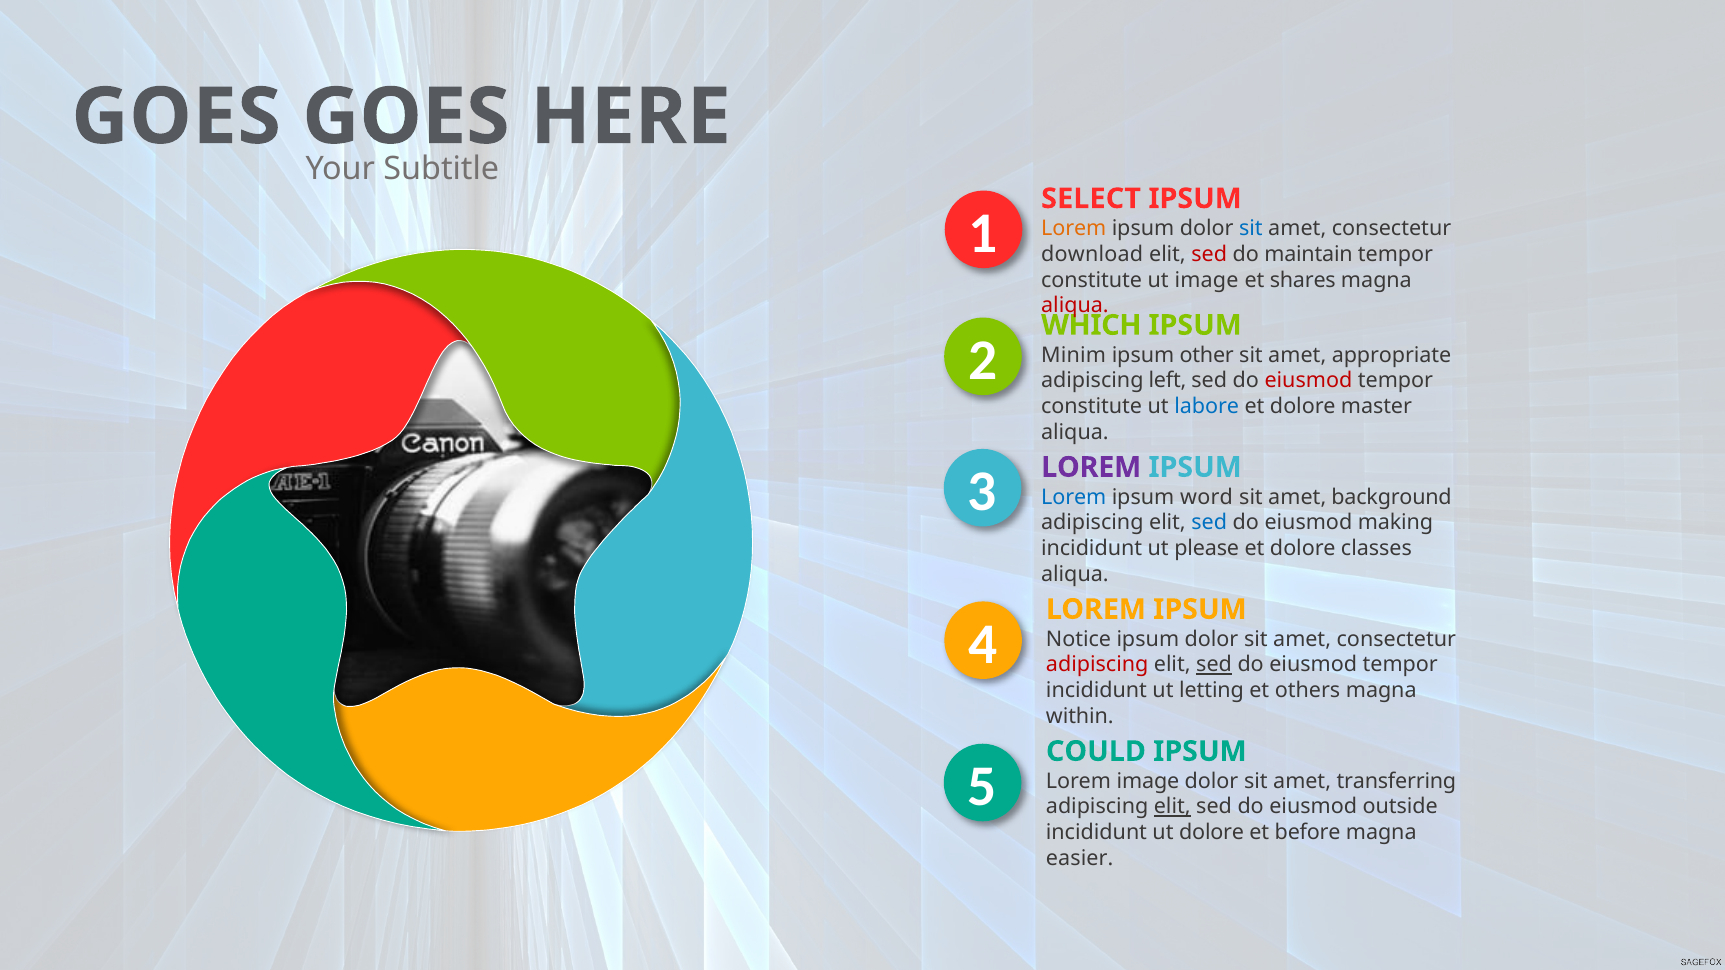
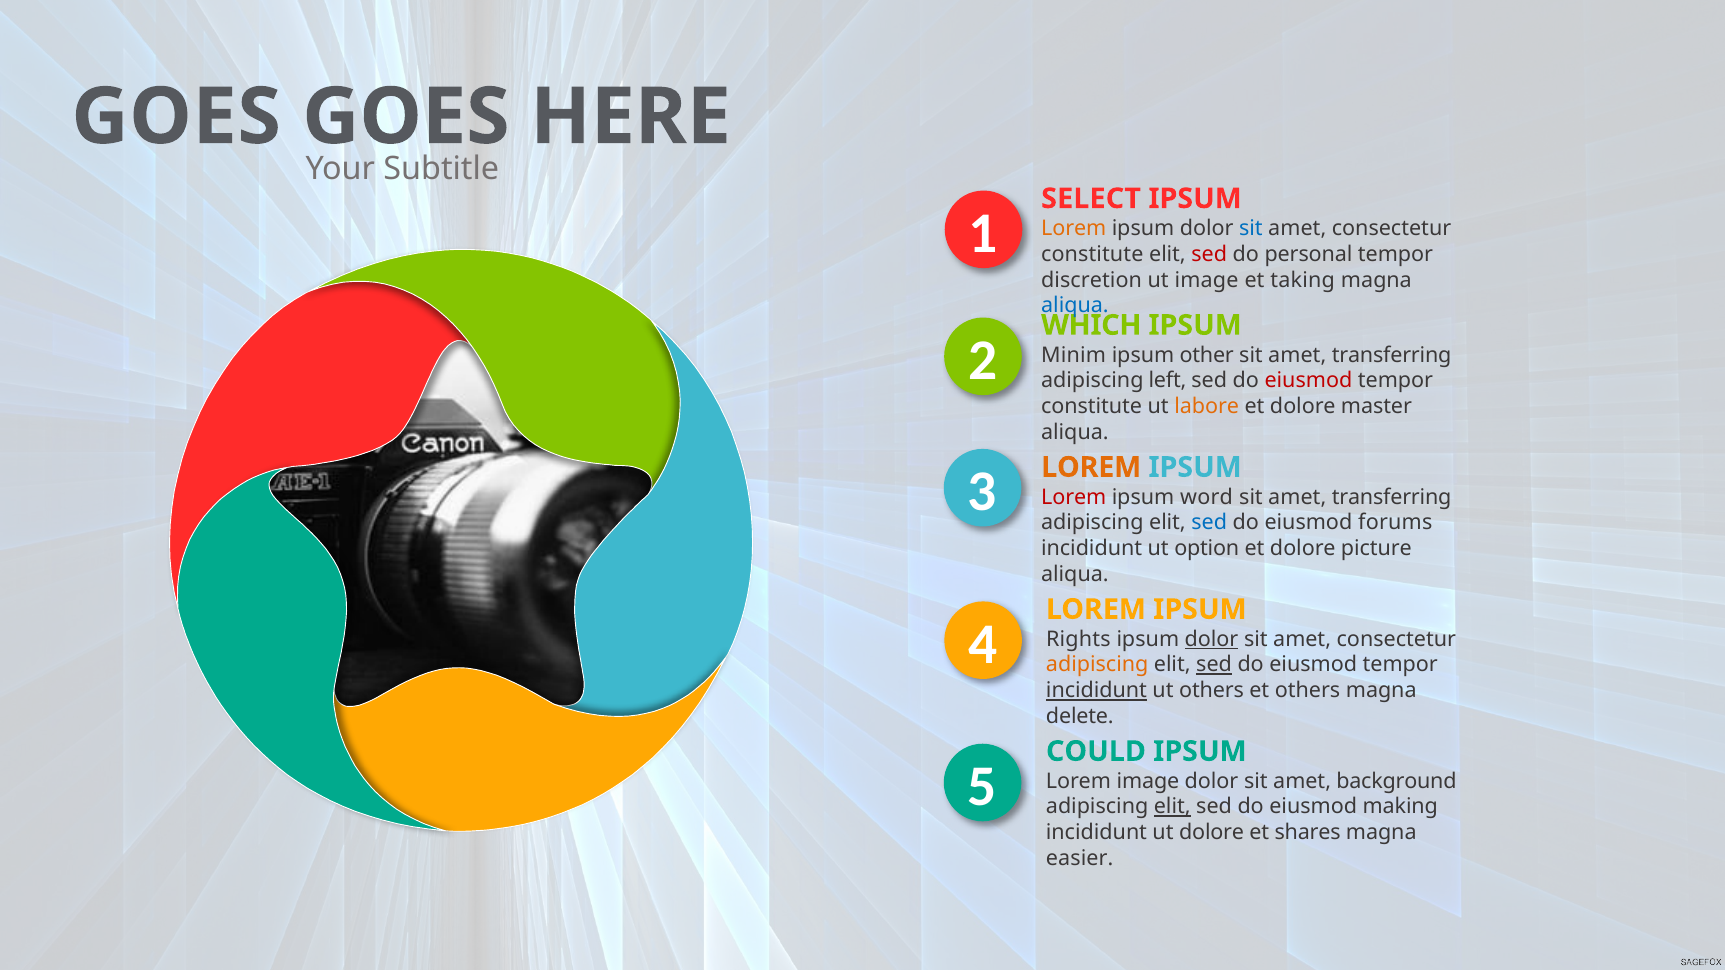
download: download -> constitute (1092, 254)
maintain: maintain -> personal (1308, 254)
constitute: constitute -> discretion (1092, 280)
shares: shares -> taking (1303, 280)
aliqua colour: red -> blue (1075, 306)
appropriate: appropriate -> transferring (1392, 355)
labore colour: blue -> orange (1207, 407)
LOREM colour: purple -> orange (1091, 467)
Lorem colour: blue -> red (1074, 497)
background: background -> transferring (1392, 497)
making: making -> forums (1395, 523)
please: please -> option (1207, 549)
classes: classes -> picture (1376, 549)
Notice: Notice -> Rights (1078, 639)
dolor underline: none -> present (1211, 639)
adipiscing colour: red -> orange (1097, 665)
incididunt underline: none -> present (1096, 691)
ut letting: letting -> others (1212, 691)
within: within -> delete (1080, 717)
transferring: transferring -> background (1396, 781)
outside: outside -> making (1400, 807)
before: before -> shares (1308, 833)
